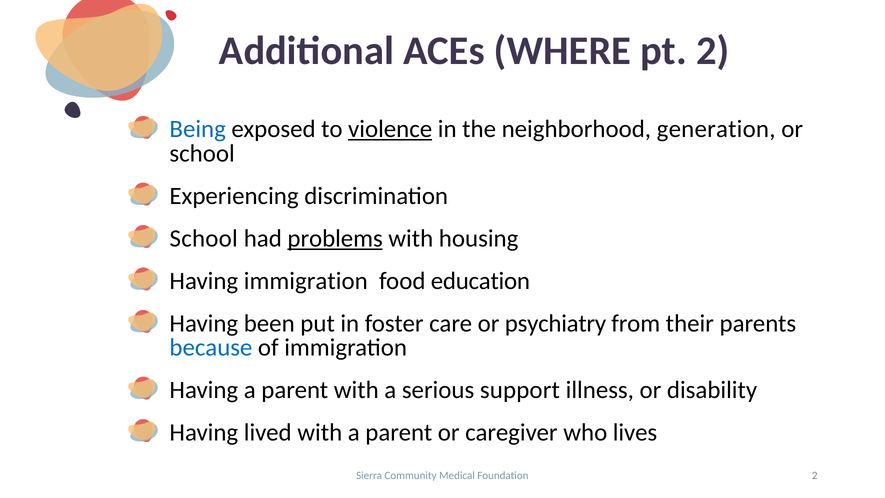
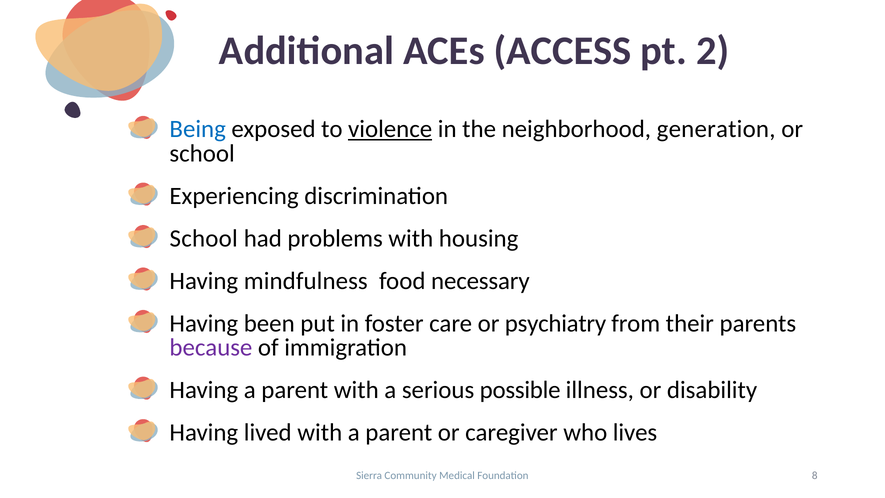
WHERE: WHERE -> ACCESS (563, 51)
problems underline: present -> none (335, 238)
Having immigration: immigration -> mindfulness (306, 281)
education: education -> necessary (480, 281)
because colour: blue -> purple (211, 347)
support: support -> possible (520, 390)
Foundation 2: 2 -> 8 (815, 475)
